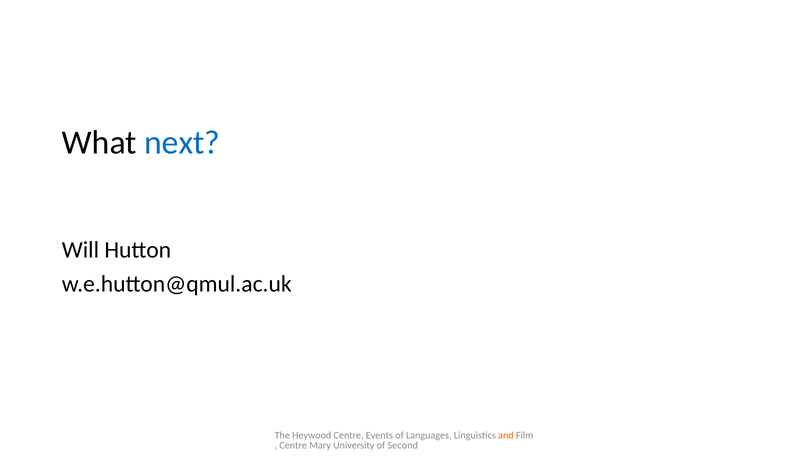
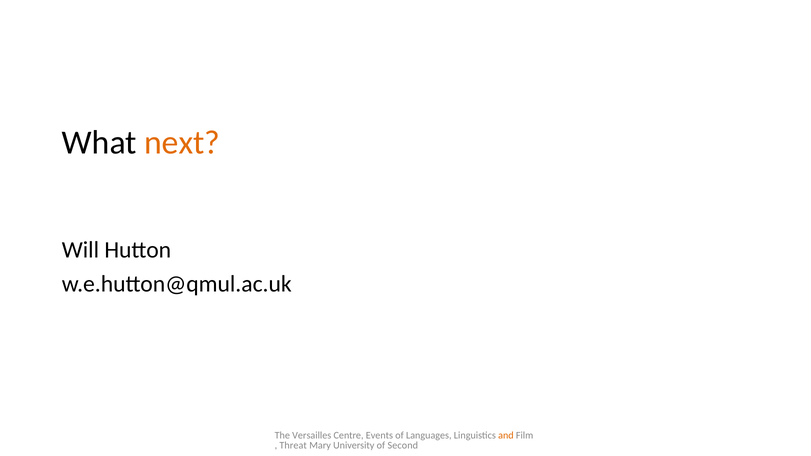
next colour: blue -> orange (182, 143)
Heywood: Heywood -> Versailles (312, 436)
Centre: Centre -> Threat (293, 446)
